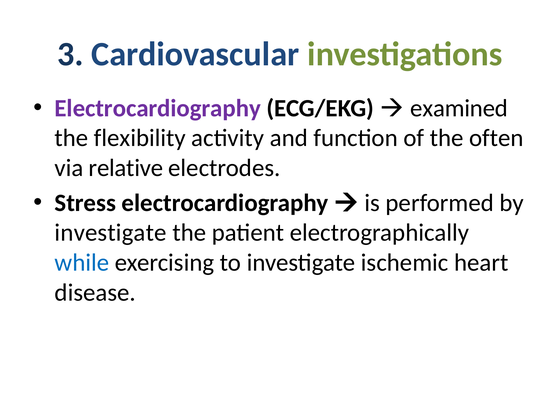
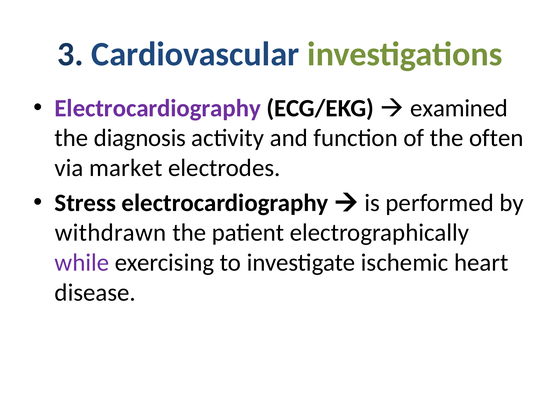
flexibility: flexibility -> diagnosis (140, 138)
relative: relative -> market (126, 168)
investigate: investigate -> withdrawn (111, 233)
while colour: blue -> purple (82, 263)
